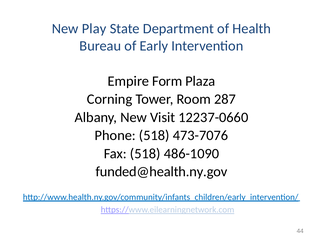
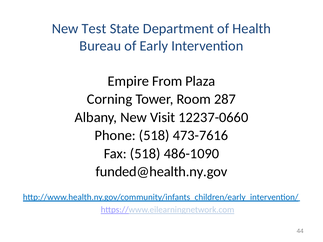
Play: Play -> Test (94, 29)
Form: Form -> From (167, 81)
473-7076: 473-7076 -> 473-7616 (200, 136)
